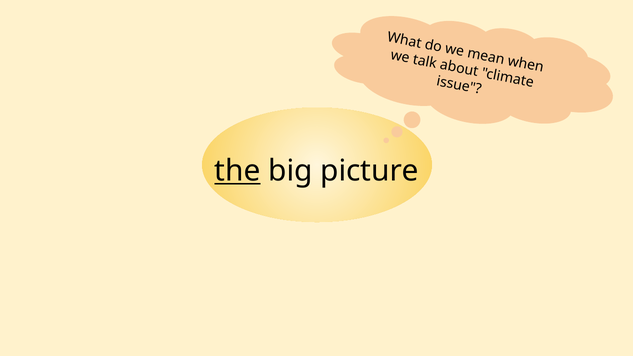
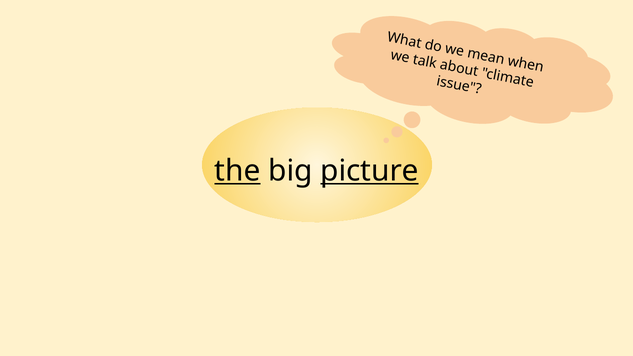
picture underline: none -> present (369, 171)
